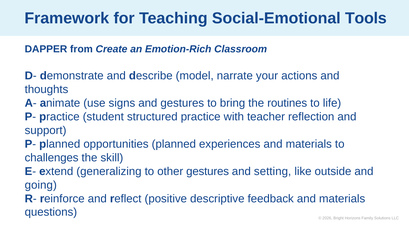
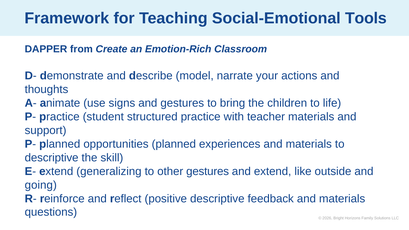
routines: routines -> children (287, 103)
teacher reflection: reflection -> materials (311, 117)
challenges: challenges -> descriptive (52, 158)
and setting: setting -> extend (273, 171)
